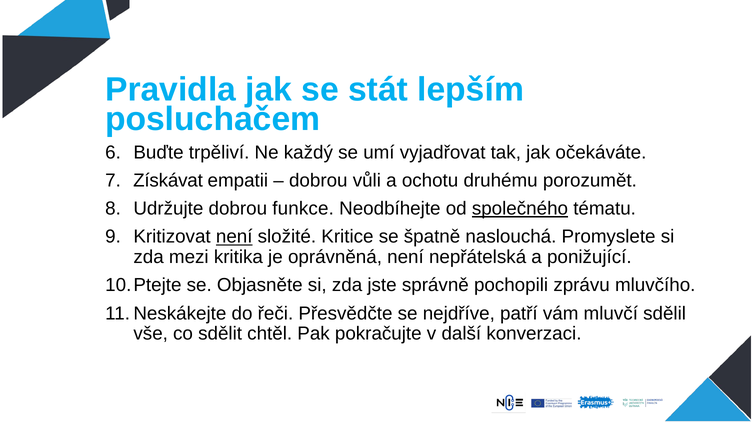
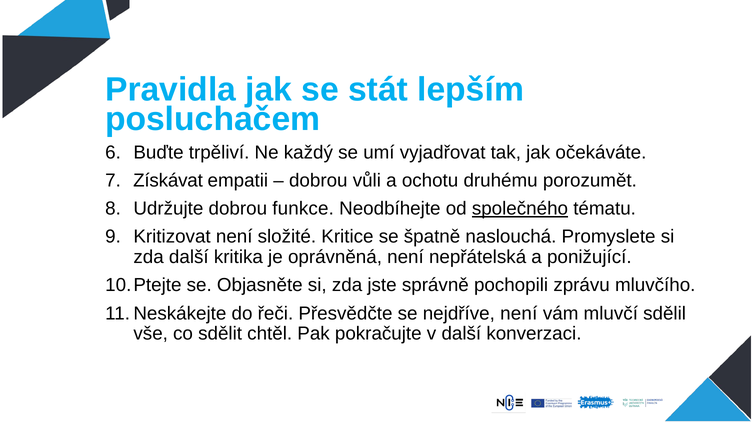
není underline: present -> none (234, 237)
zda mezi: mezi -> další (189, 257)
nejdříve patří: patří -> není (519, 313)
